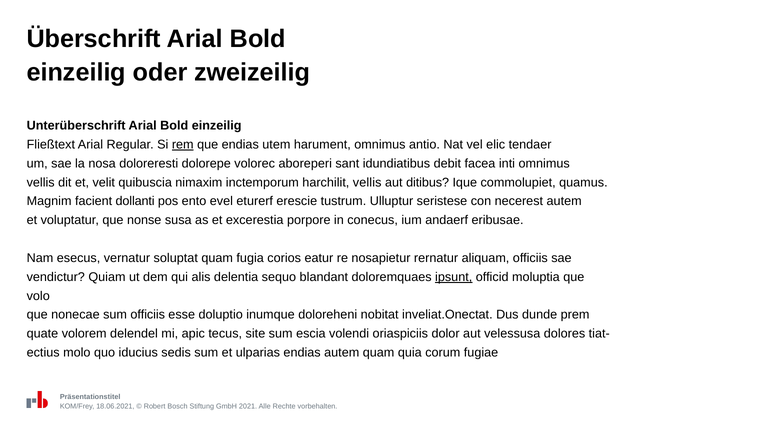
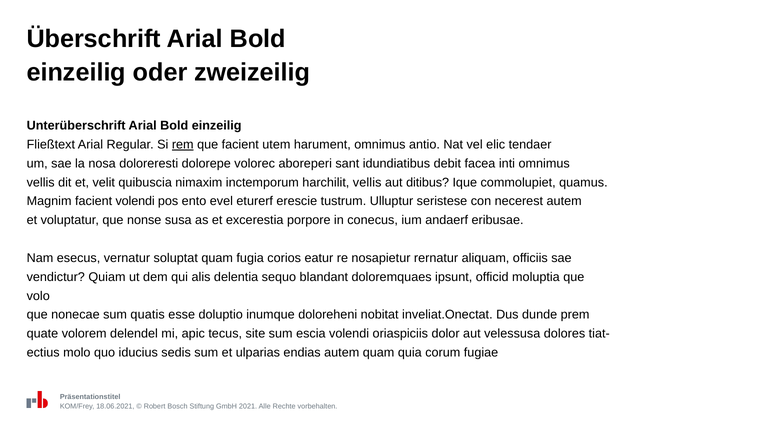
que endias: endias -> facient (240, 145)
facient dollanti: dollanti -> volendi (135, 201)
ipsunt underline: present -> none (454, 277)
sum officiis: officiis -> quatis (148, 315)
